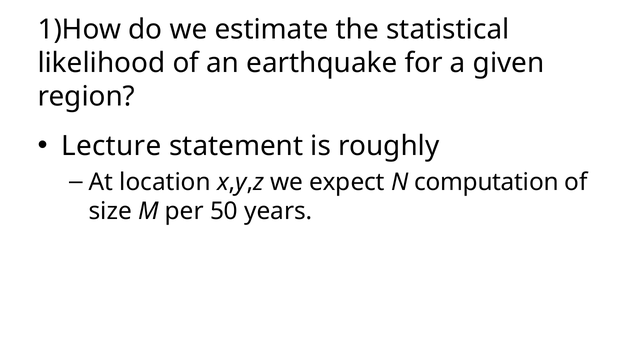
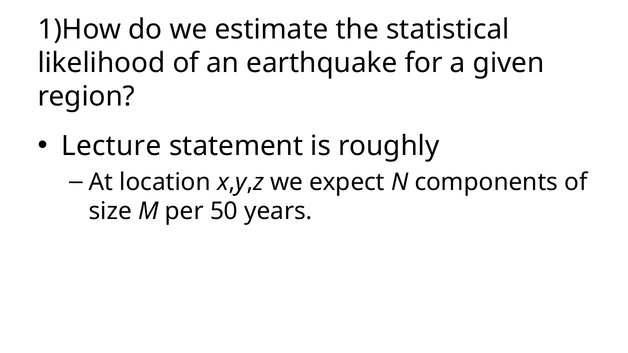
computation: computation -> components (486, 182)
